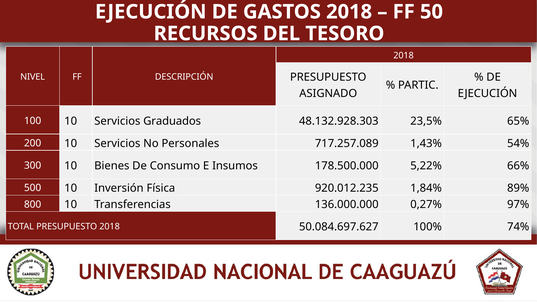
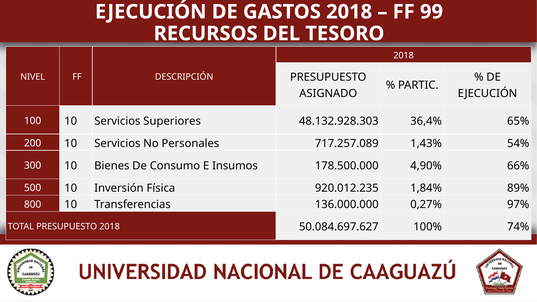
50: 50 -> 99 (431, 12)
Graduados: Graduados -> Superiores (172, 121)
23,5%: 23,5% -> 36,4% (426, 121)
5,22%: 5,22% -> 4,90% (426, 166)
